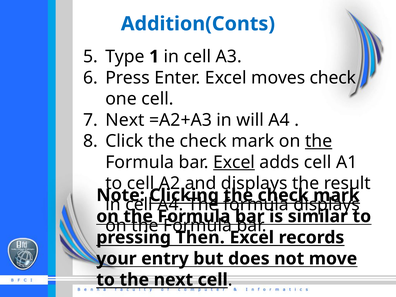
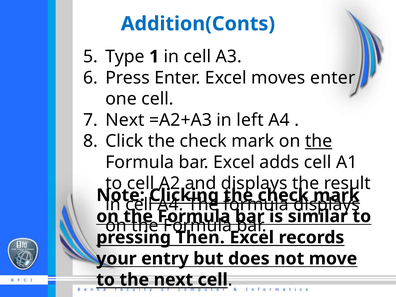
moves check: check -> enter (333, 78)
will: will -> left (250, 120)
Excel underline: present -> none (234, 162)
